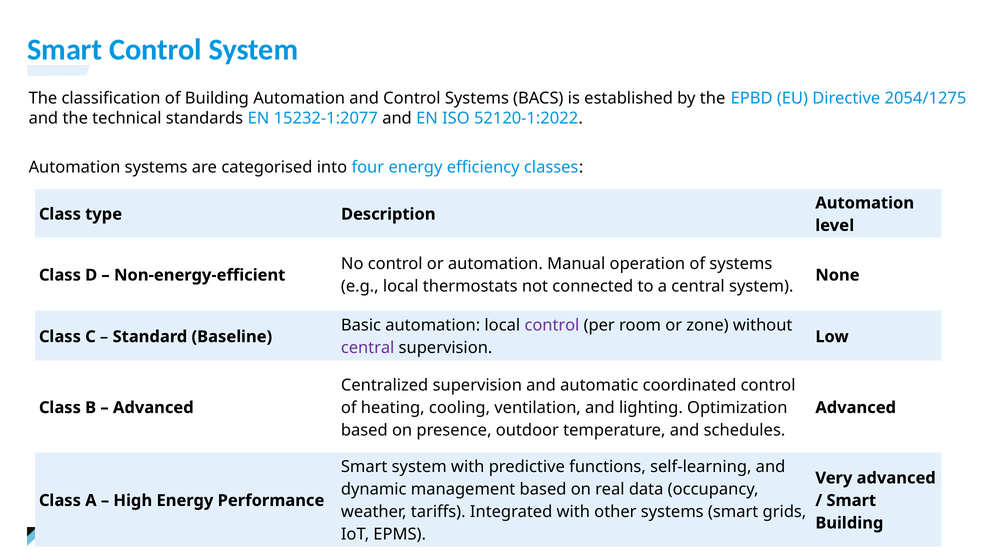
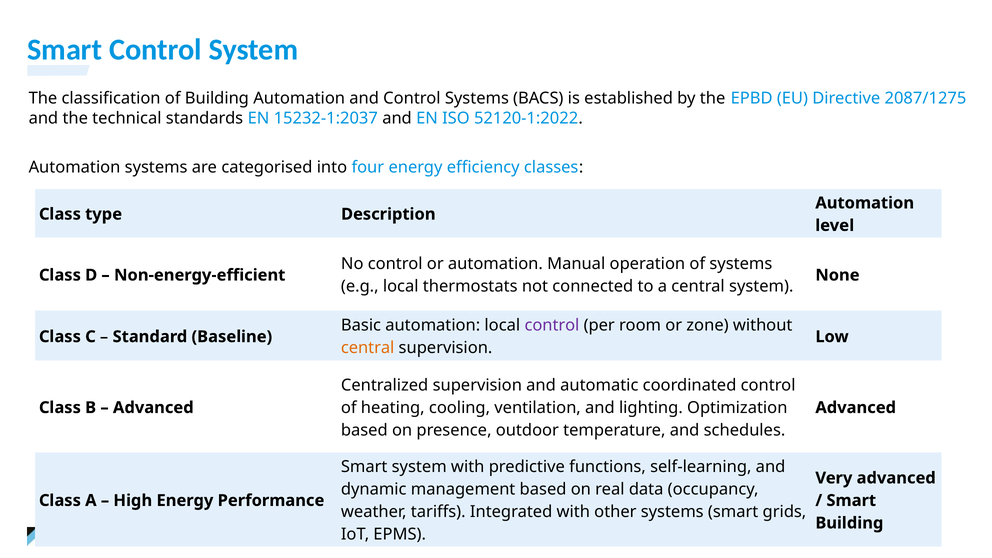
2054/1275: 2054/1275 -> 2087/1275 (925, 98)
15232-1:2077: 15232-1:2077 -> 15232-1:2037 (326, 118)
central colour: purple -> orange (368, 348)
